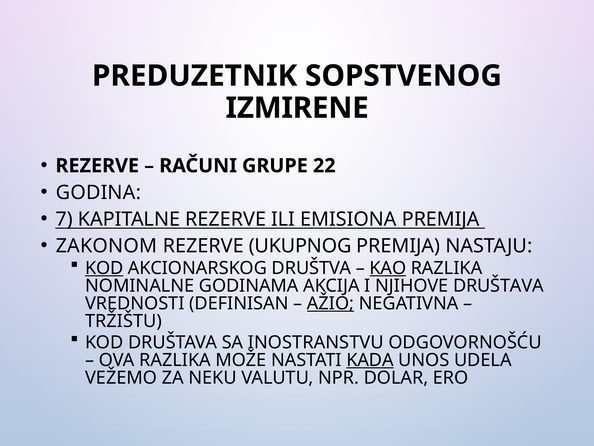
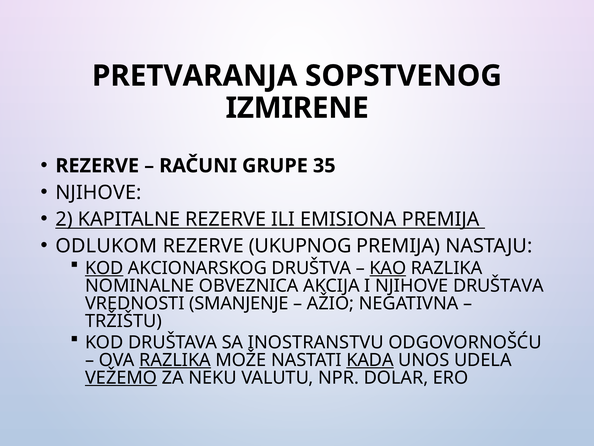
PREDUZETNIK: PREDUZETNIK -> PRETVARANJA (195, 76)
22: 22 -> 35 (324, 166)
GODINA: GODINA -> NJIHOVE (98, 192)
7: 7 -> 2 (64, 219)
ZAKONOM: ZAKONOM -> ODLUKOM (106, 246)
GODINAMA: GODINAMA -> OBVEZNICA (249, 285)
DEFINISAN: DEFINISAN -> SMANJENJE (239, 303)
AŽIO underline: present -> none (330, 303)
RAZLIKA underline: none -> present (175, 360)
VEŽEMO underline: none -> present (121, 377)
